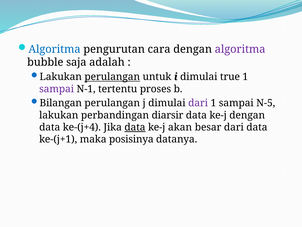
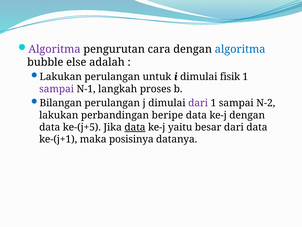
Algoritma colour: blue -> purple (54, 49)
algoritma colour: purple -> blue (240, 49)
saja: saja -> else (76, 62)
perulangan underline: present -> none (112, 77)
true: true -> fisik (230, 77)
tertentu: tertentu -> langkah (118, 89)
N-5: N-5 -> N-2 (266, 103)
diarsir: diarsir -> beripe (167, 115)
ke-(j+4: ke-(j+4 -> ke-(j+5 (82, 127)
akan: akan -> yaitu (180, 127)
